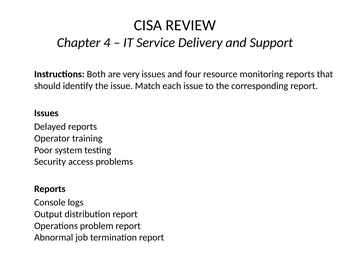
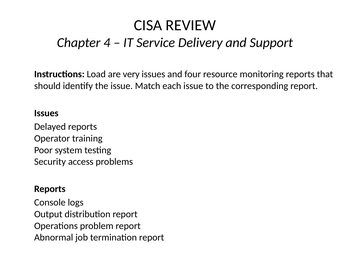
Both: Both -> Load (96, 74)
